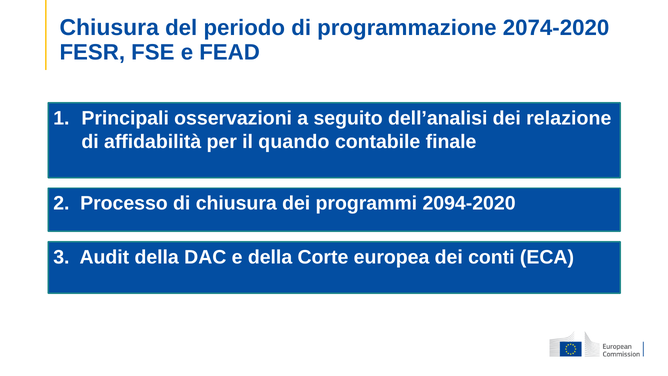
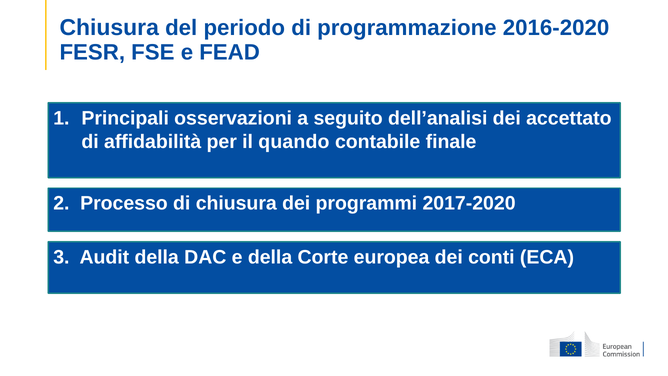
2074-2020: 2074-2020 -> 2016-2020 (556, 28)
relazione: relazione -> accettato (569, 118)
2094-2020: 2094-2020 -> 2017-2020 (469, 203)
